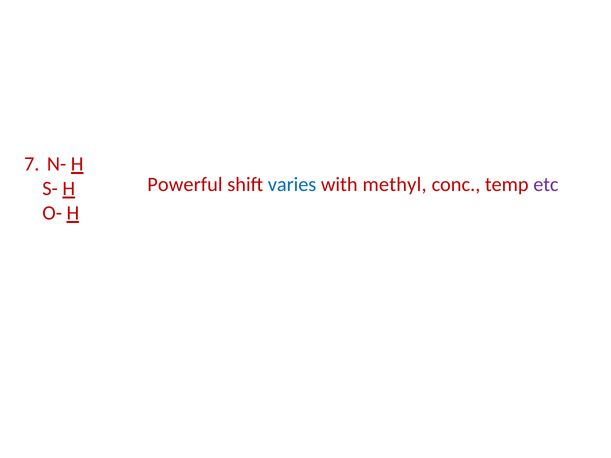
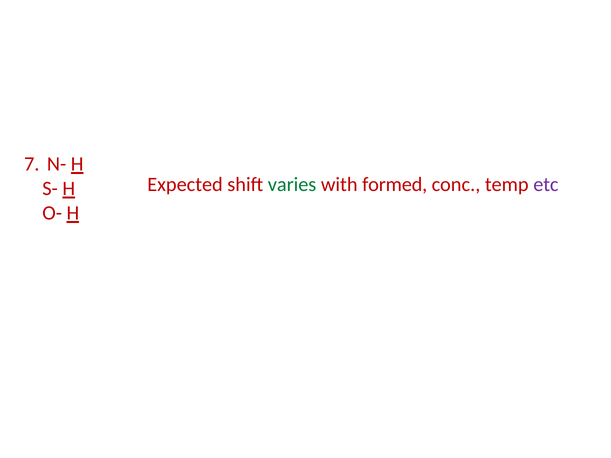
Powerful: Powerful -> Expected (185, 185)
varies colour: blue -> green (292, 185)
methyl: methyl -> formed (395, 185)
